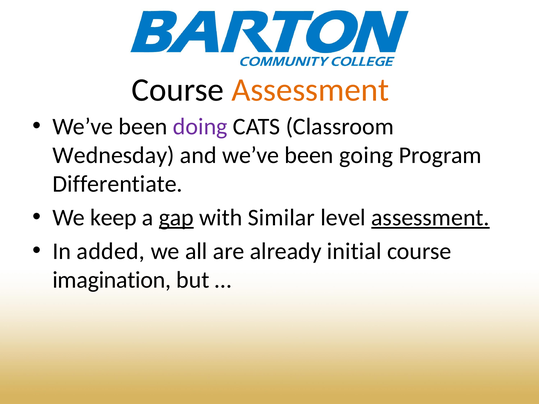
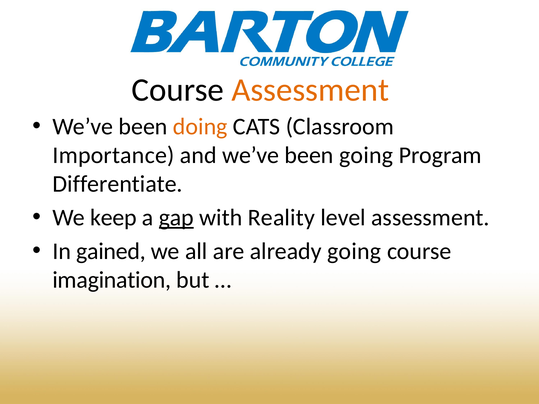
doing colour: purple -> orange (200, 127)
Wednesday: Wednesday -> Importance (113, 155)
Similar: Similar -> Reality (281, 218)
assessment underline: present -> none (430, 218)
added: added -> gained (111, 251)
already initial: initial -> going (354, 251)
